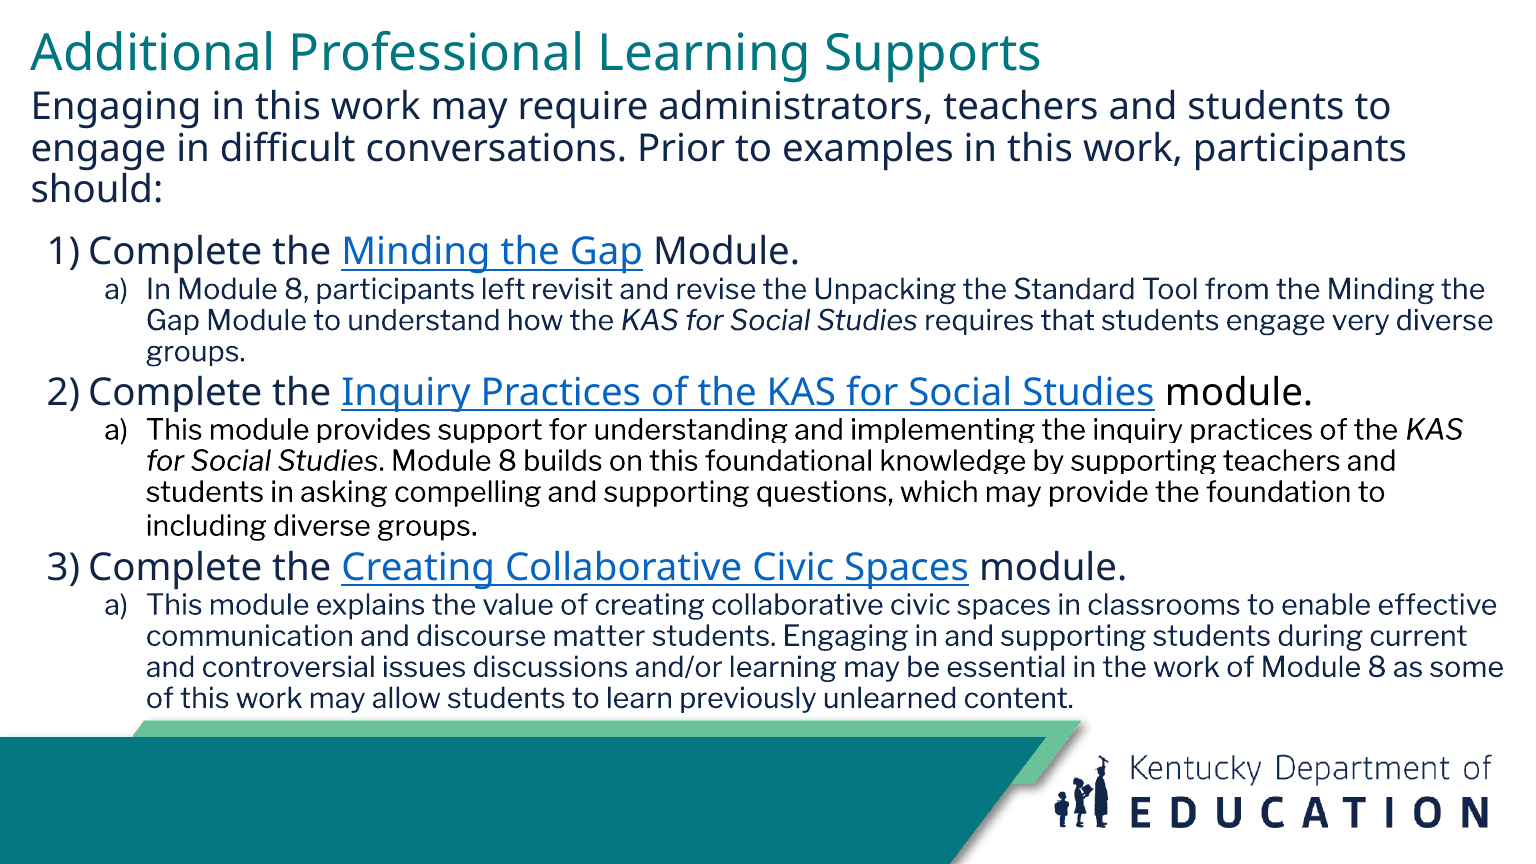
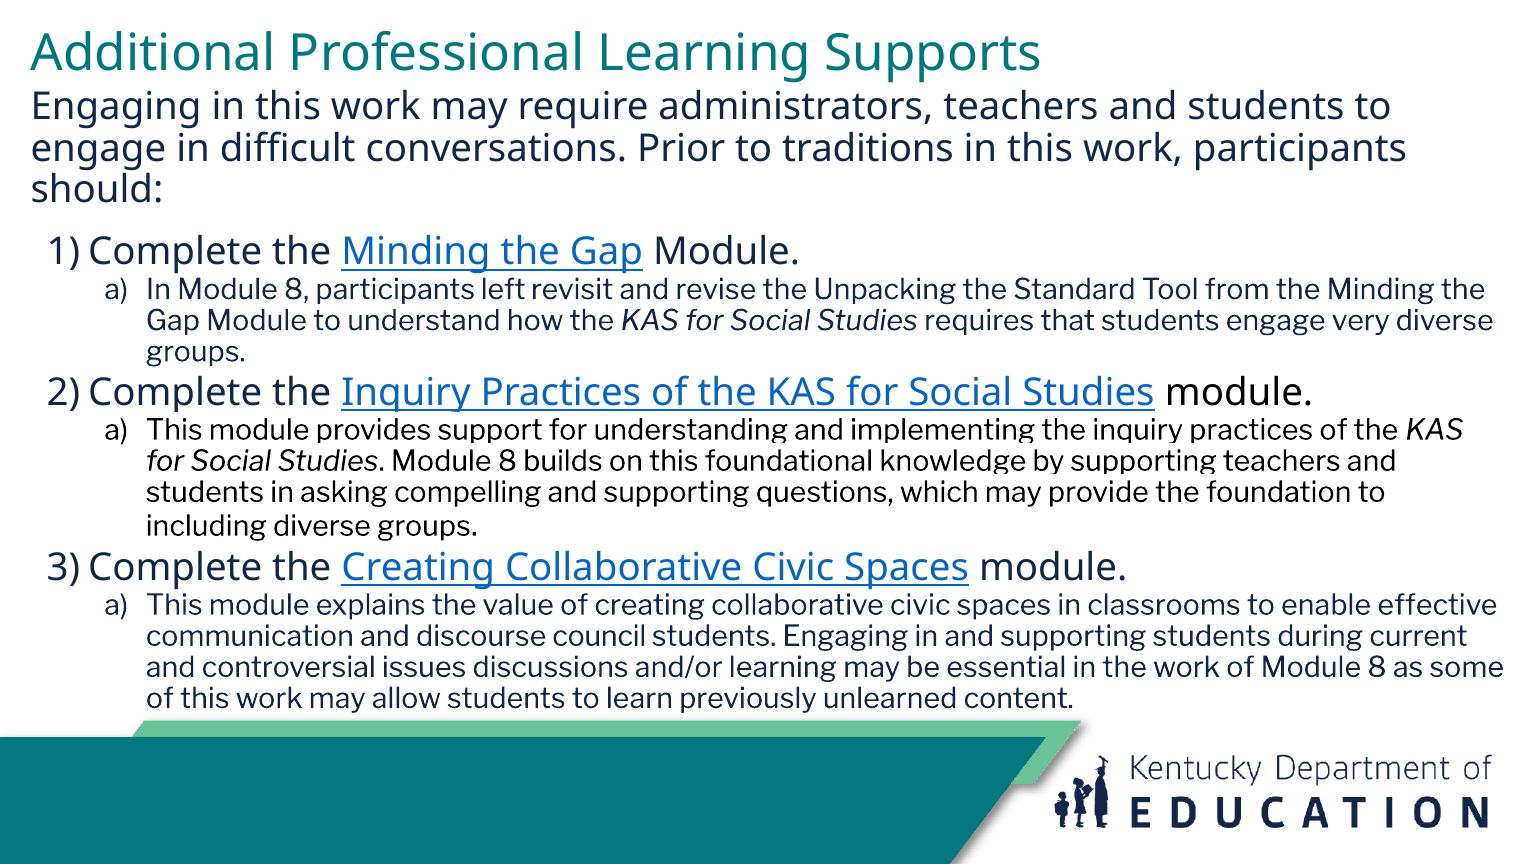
examples: examples -> traditions (868, 149)
matter: matter -> council (599, 636)
